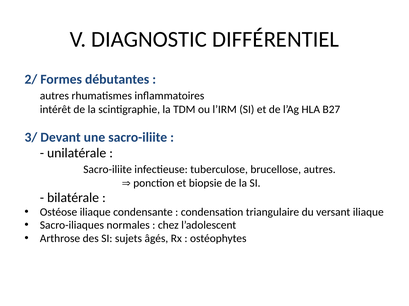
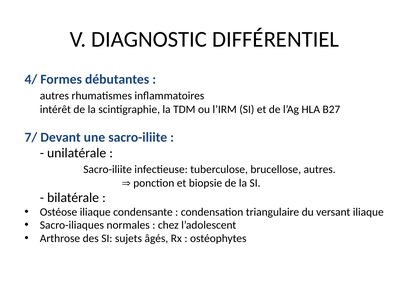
2/: 2/ -> 4/ (31, 80)
3/: 3/ -> 7/ (31, 138)
